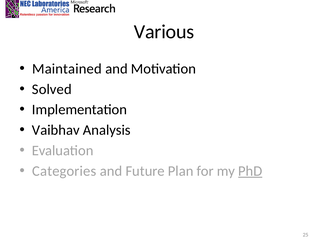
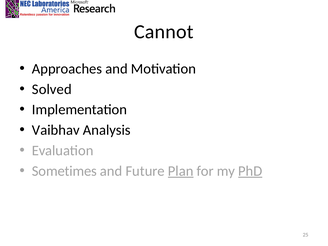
Various: Various -> Cannot (164, 32)
Maintained: Maintained -> Approaches (67, 69)
Categories: Categories -> Sometimes (64, 171)
Plan underline: none -> present (181, 171)
